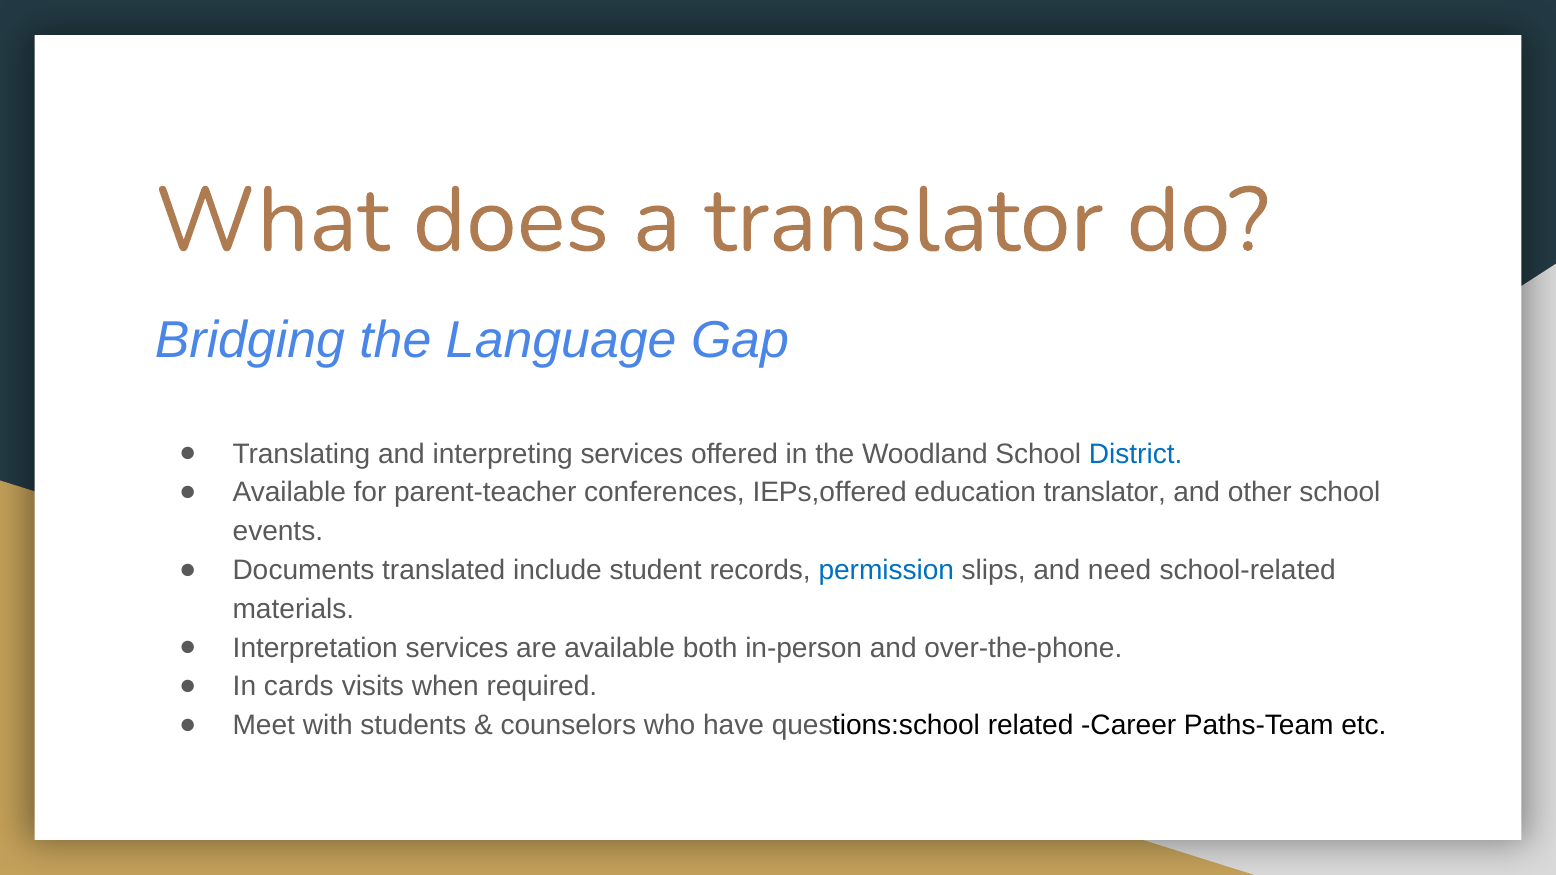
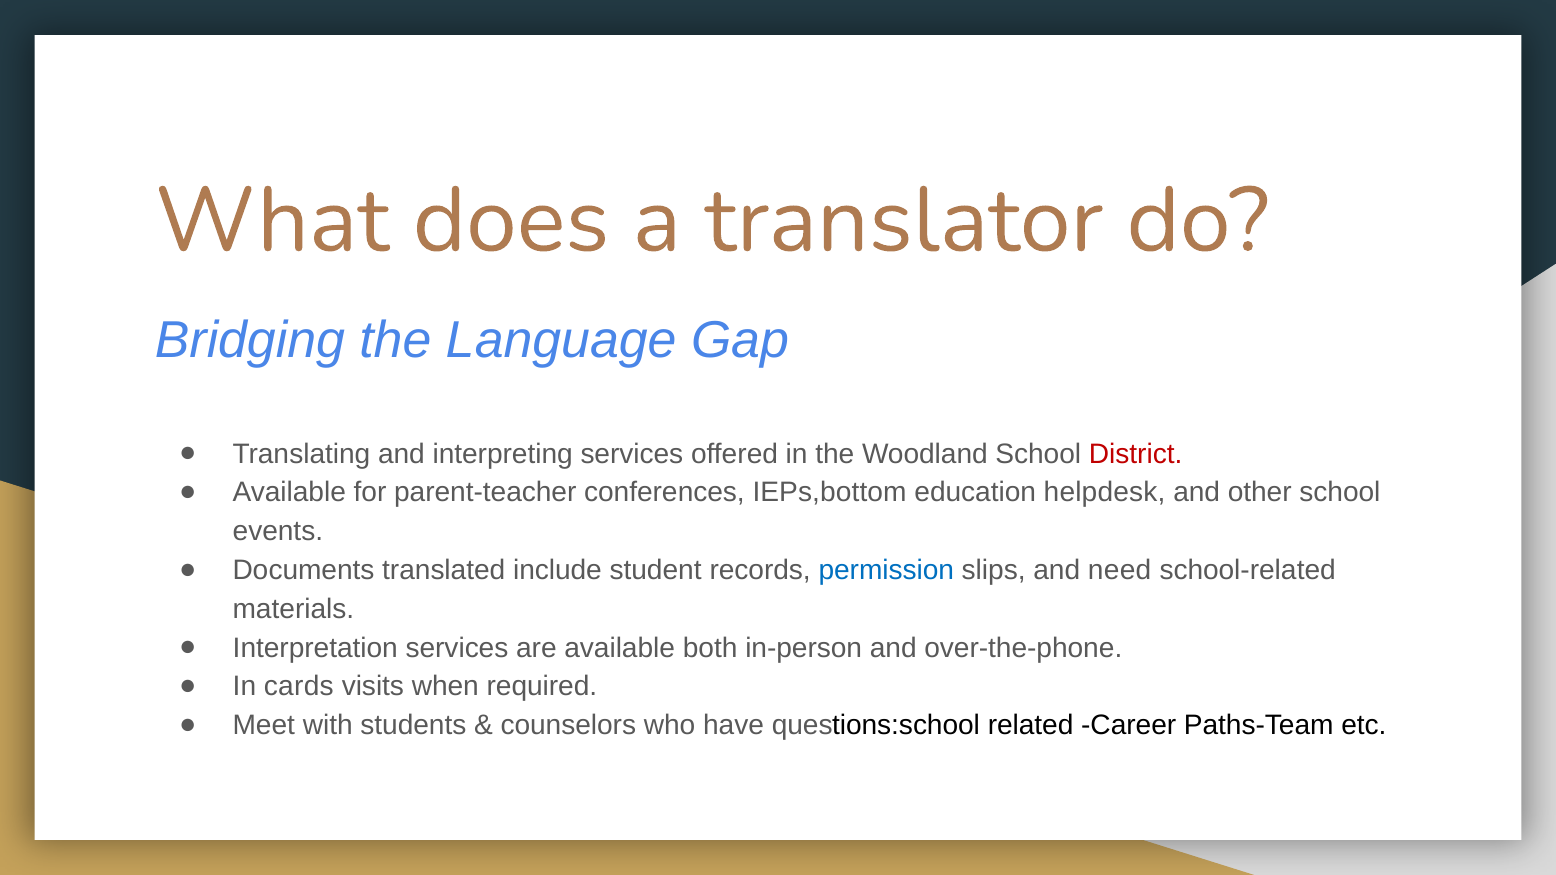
District colour: blue -> red (1136, 454)
IEPs,offered: IEPs,offered -> IEPs,bottom (830, 493)
education translator: translator -> helpdesk (1105, 493)
